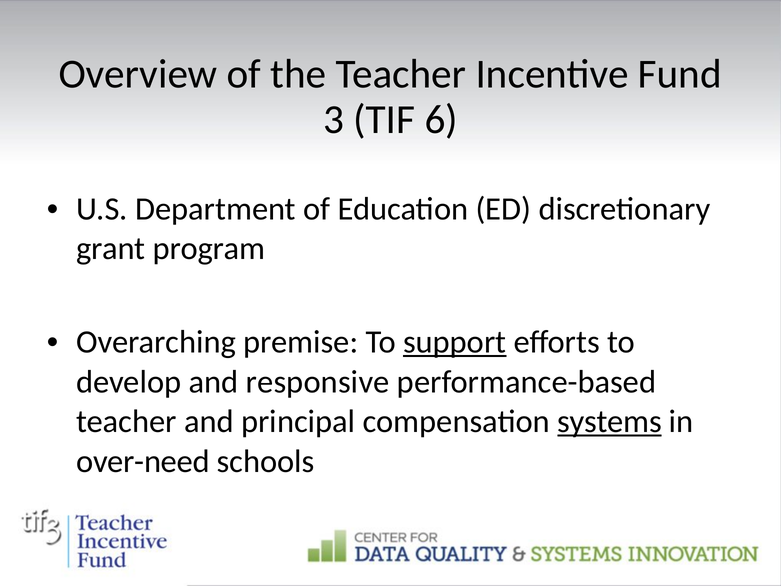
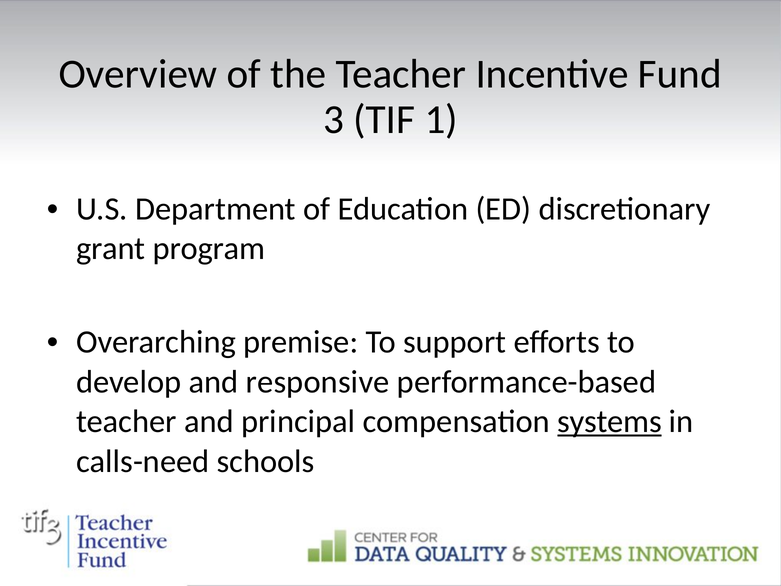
6: 6 -> 1 (441, 119)
support underline: present -> none (455, 342)
over-need: over-need -> calls-need (143, 461)
